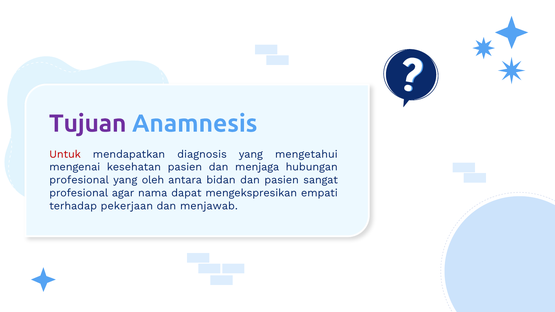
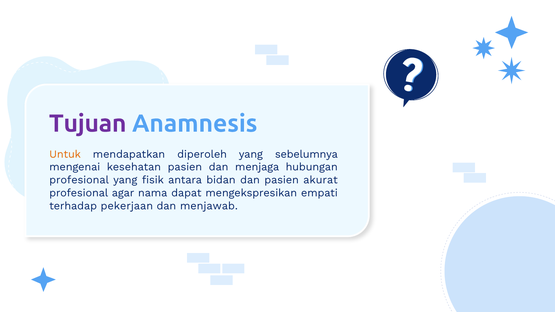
Untuk colour: red -> orange (65, 154)
diagnosis: diagnosis -> diperoleh (202, 154)
mengetahui: mengetahui -> sebelumnya (306, 154)
oleh: oleh -> fisik (153, 180)
sangat: sangat -> akurat (321, 180)
